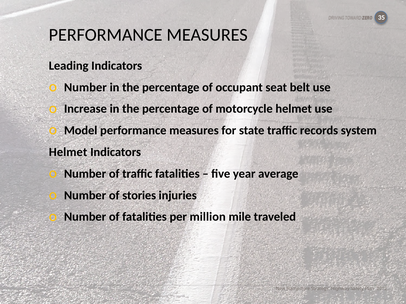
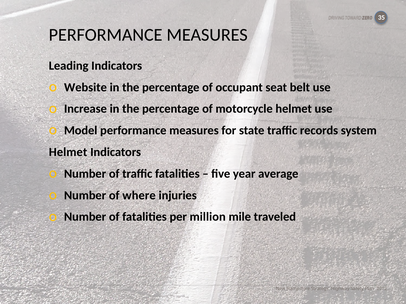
Number: Number -> Website (85, 87)
stories: stories -> where (139, 196)
